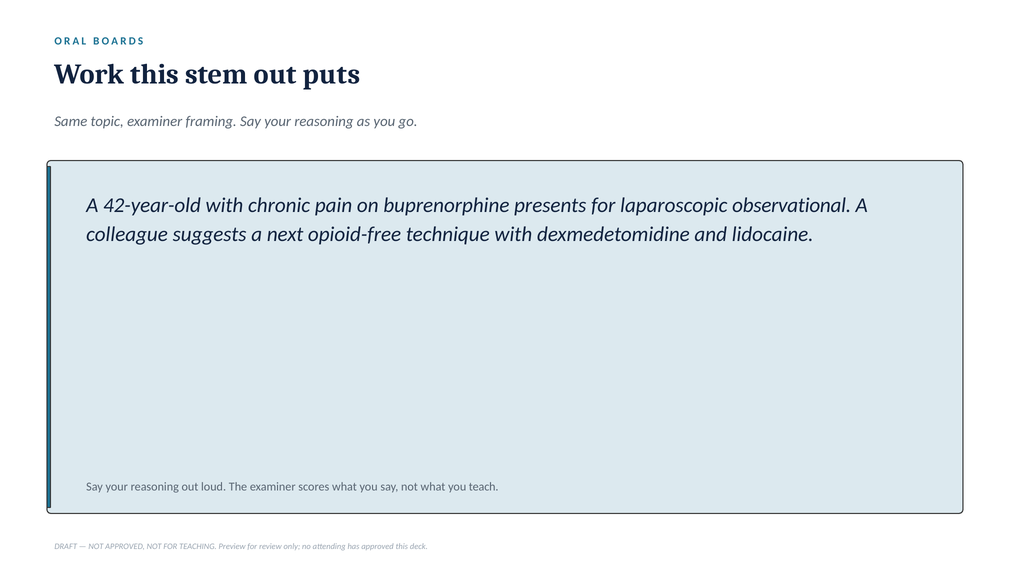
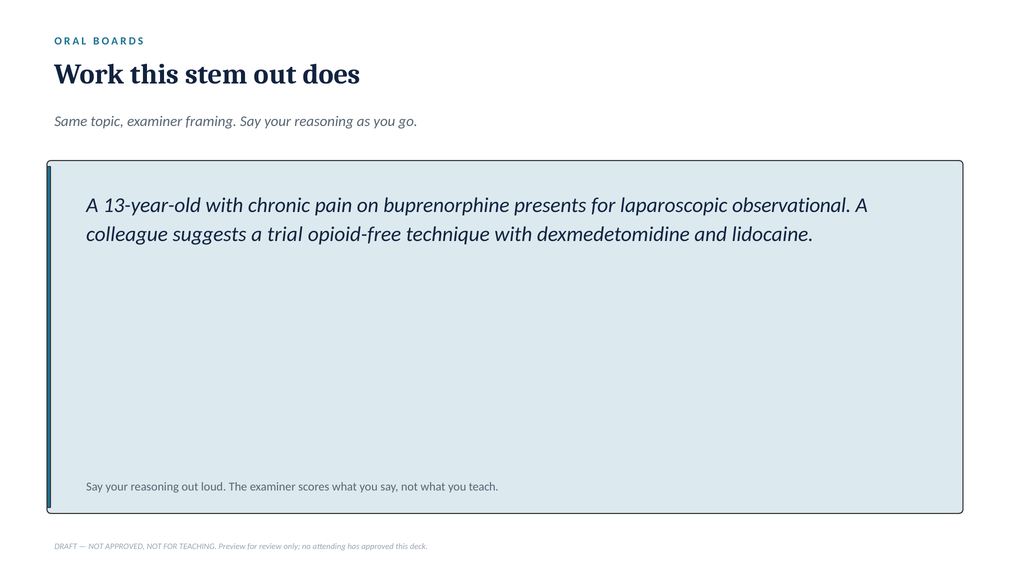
puts: puts -> does (332, 74)
42-year-old: 42-year-old -> 13-year-old (152, 205)
next: next -> trial (285, 234)
